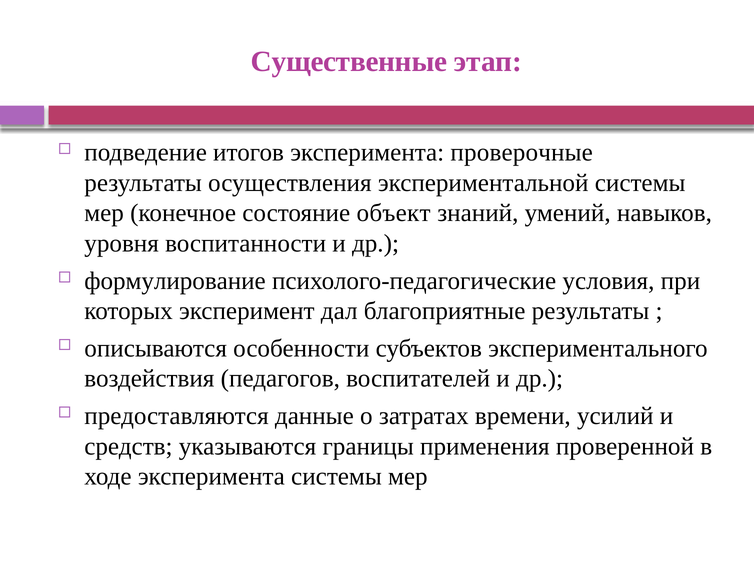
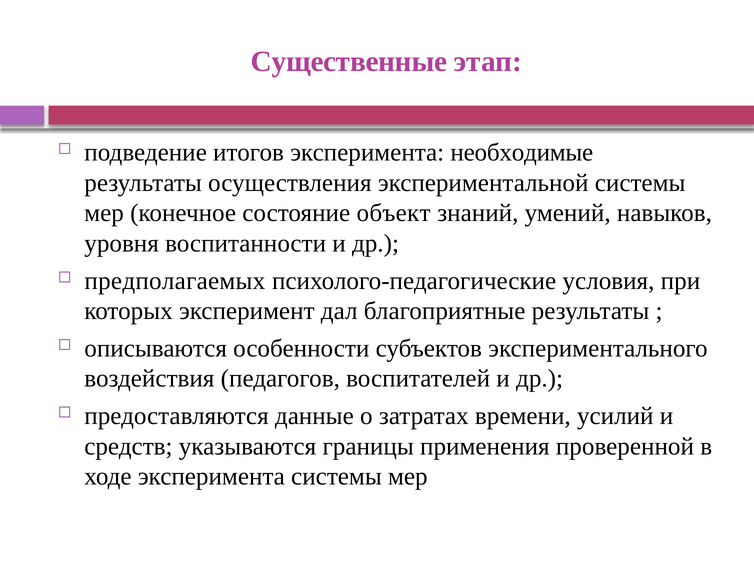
проверочные: проверочные -> необходимые (522, 153)
формулирование: формулирование -> предполагаемых (175, 280)
